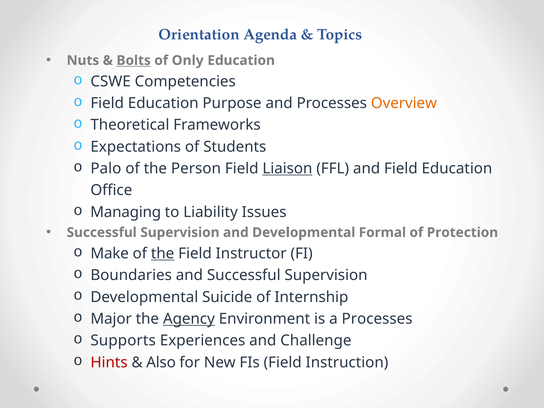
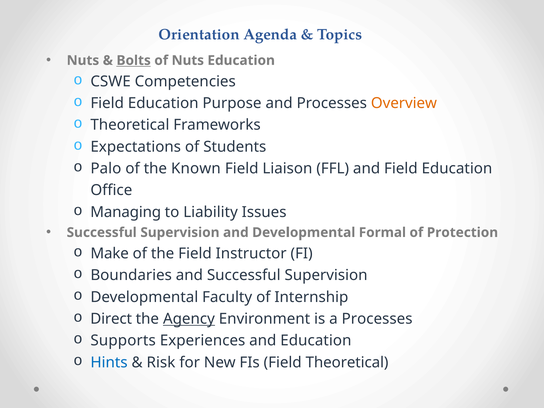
of Only: Only -> Nuts (188, 60)
Person: Person -> Known (196, 169)
Liaison underline: present -> none (287, 169)
the underline: present -> none (163, 253)
Suicide: Suicide -> Faculty (227, 297)
Major: Major -> Direct (111, 319)
and Challenge: Challenge -> Education (316, 341)
Hints colour: red -> blue (109, 362)
Also: Also -> Risk (161, 362)
Field Instruction: Instruction -> Theoretical (347, 362)
